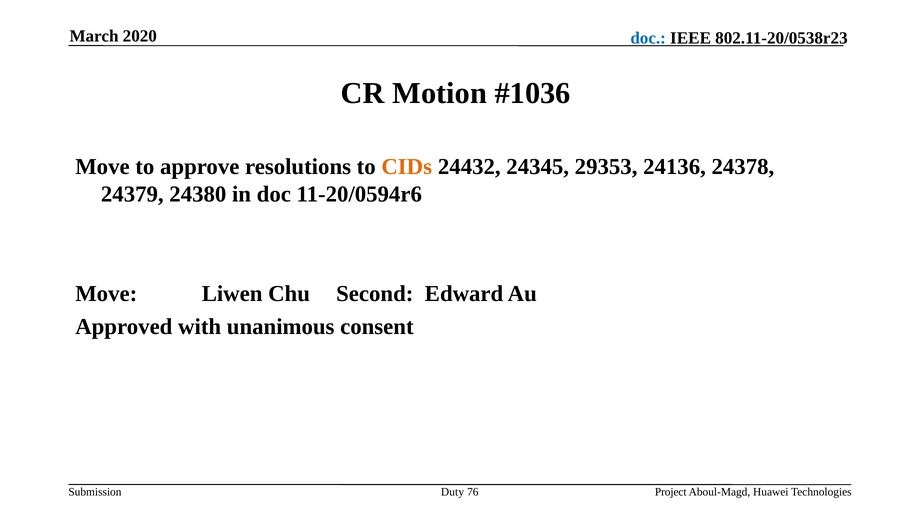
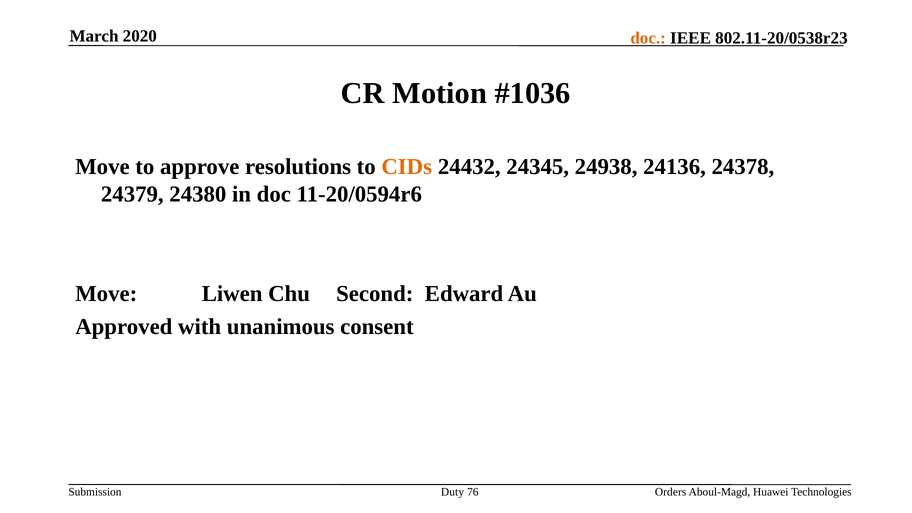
doc colour: blue -> orange (648, 38)
29353: 29353 -> 24938 (606, 167)
Project: Project -> Orders (671, 492)
